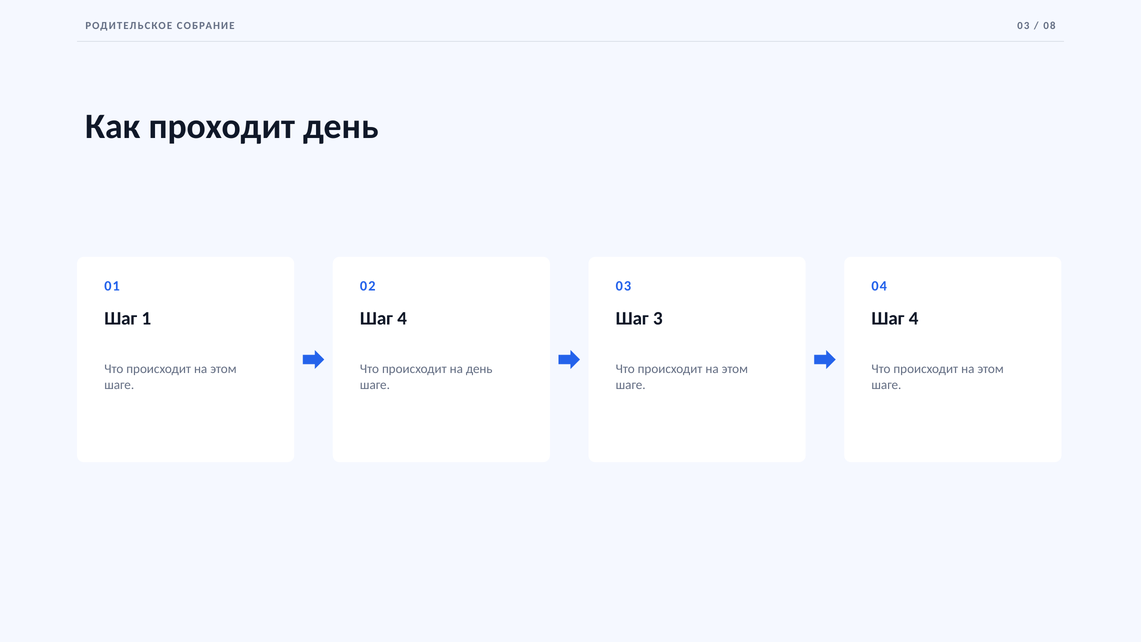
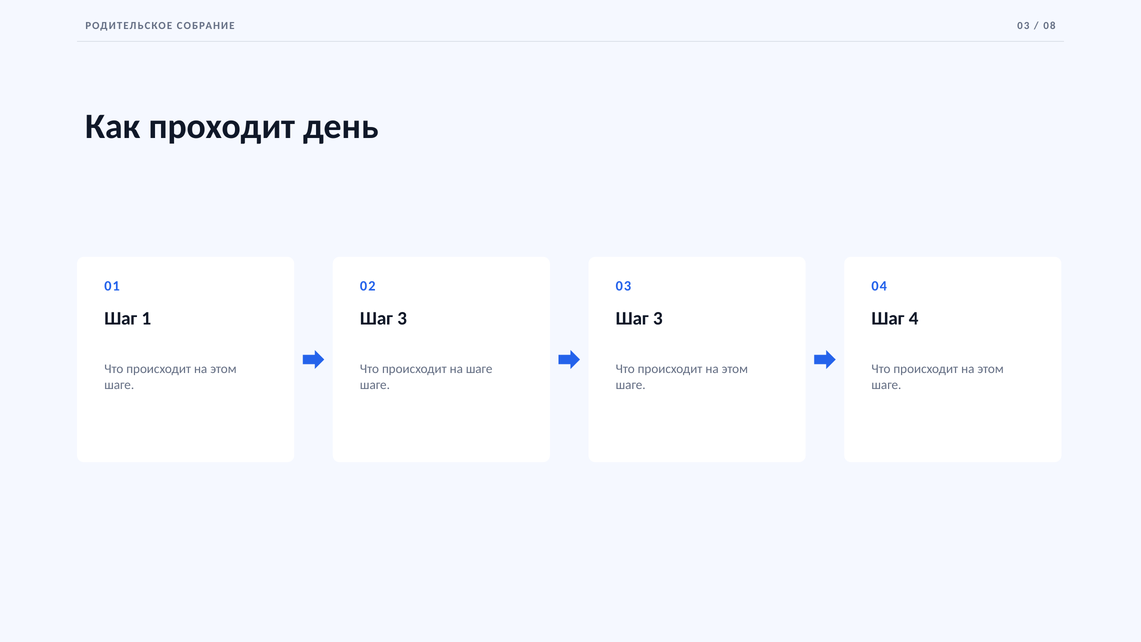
4: 4 -> 3 (402, 318)
на день: день -> шаге (479, 369)
